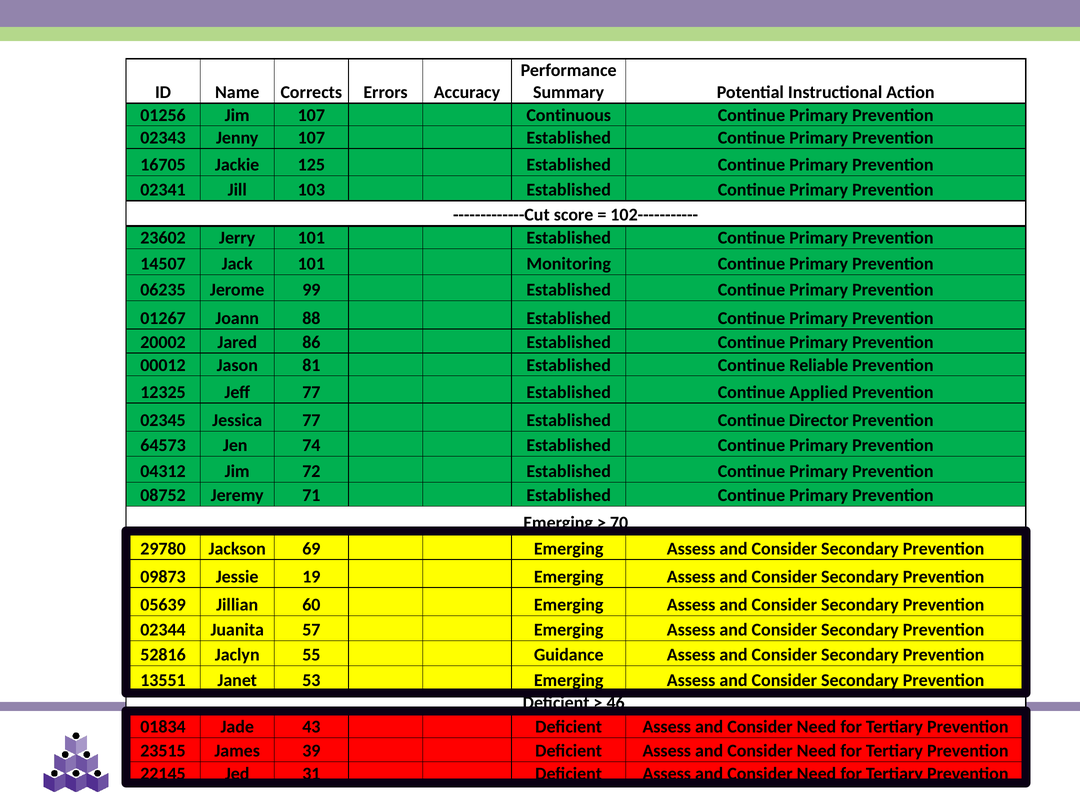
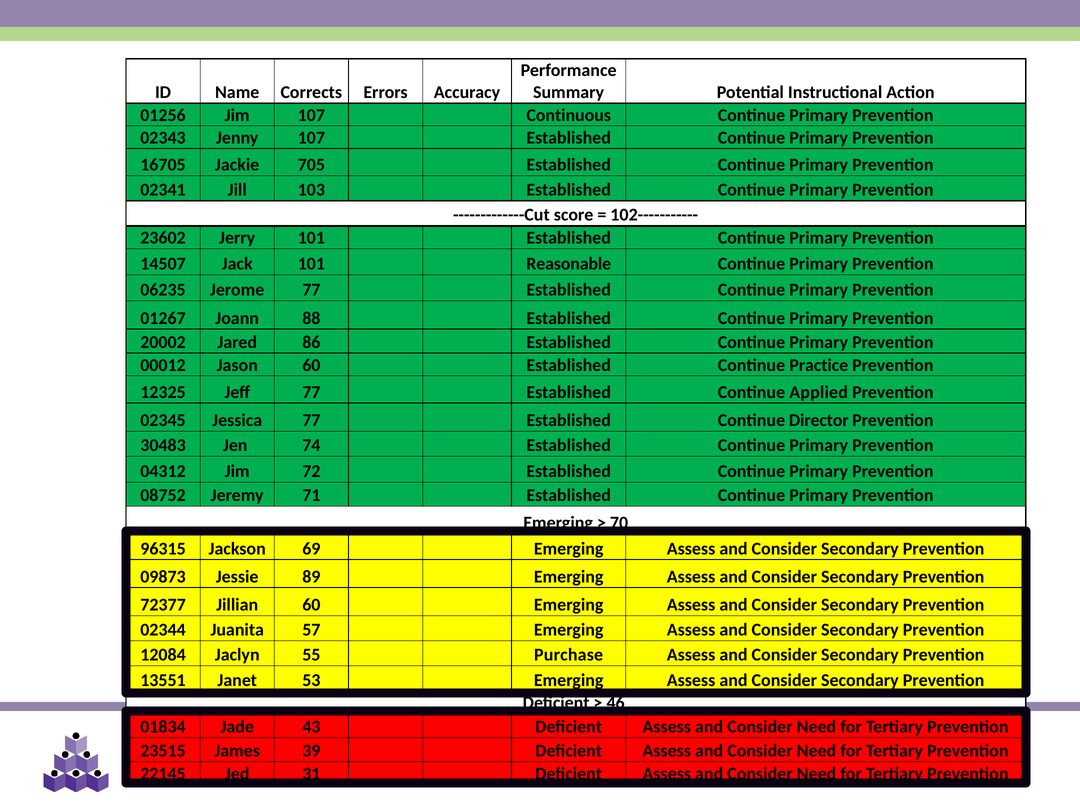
125: 125 -> 705 (311, 165)
Monitoring: Monitoring -> Reasonable (569, 264)
Jerome 99: 99 -> 77 (311, 290)
Jason 81: 81 -> 60 (311, 365)
Reliable: Reliable -> Practice (819, 365)
64573: 64573 -> 30483 (163, 445)
29780: 29780 -> 96315 (163, 549)
19: 19 -> 89 (311, 577)
05639: 05639 -> 72377 (163, 605)
52816: 52816 -> 12084 (163, 655)
Guidance: Guidance -> Purchase (569, 655)
